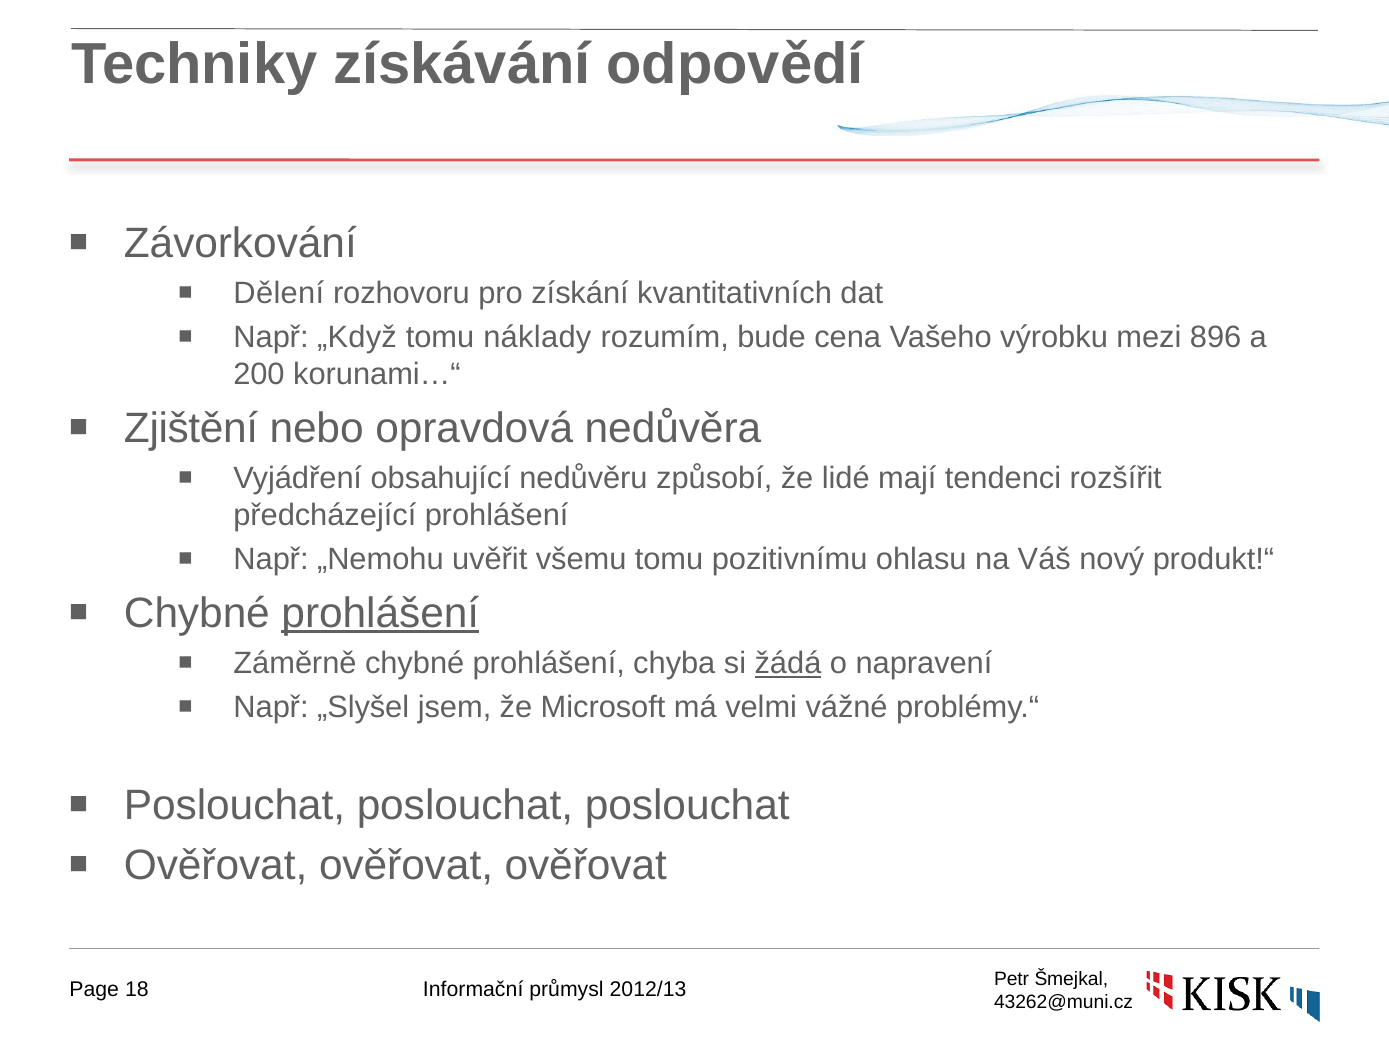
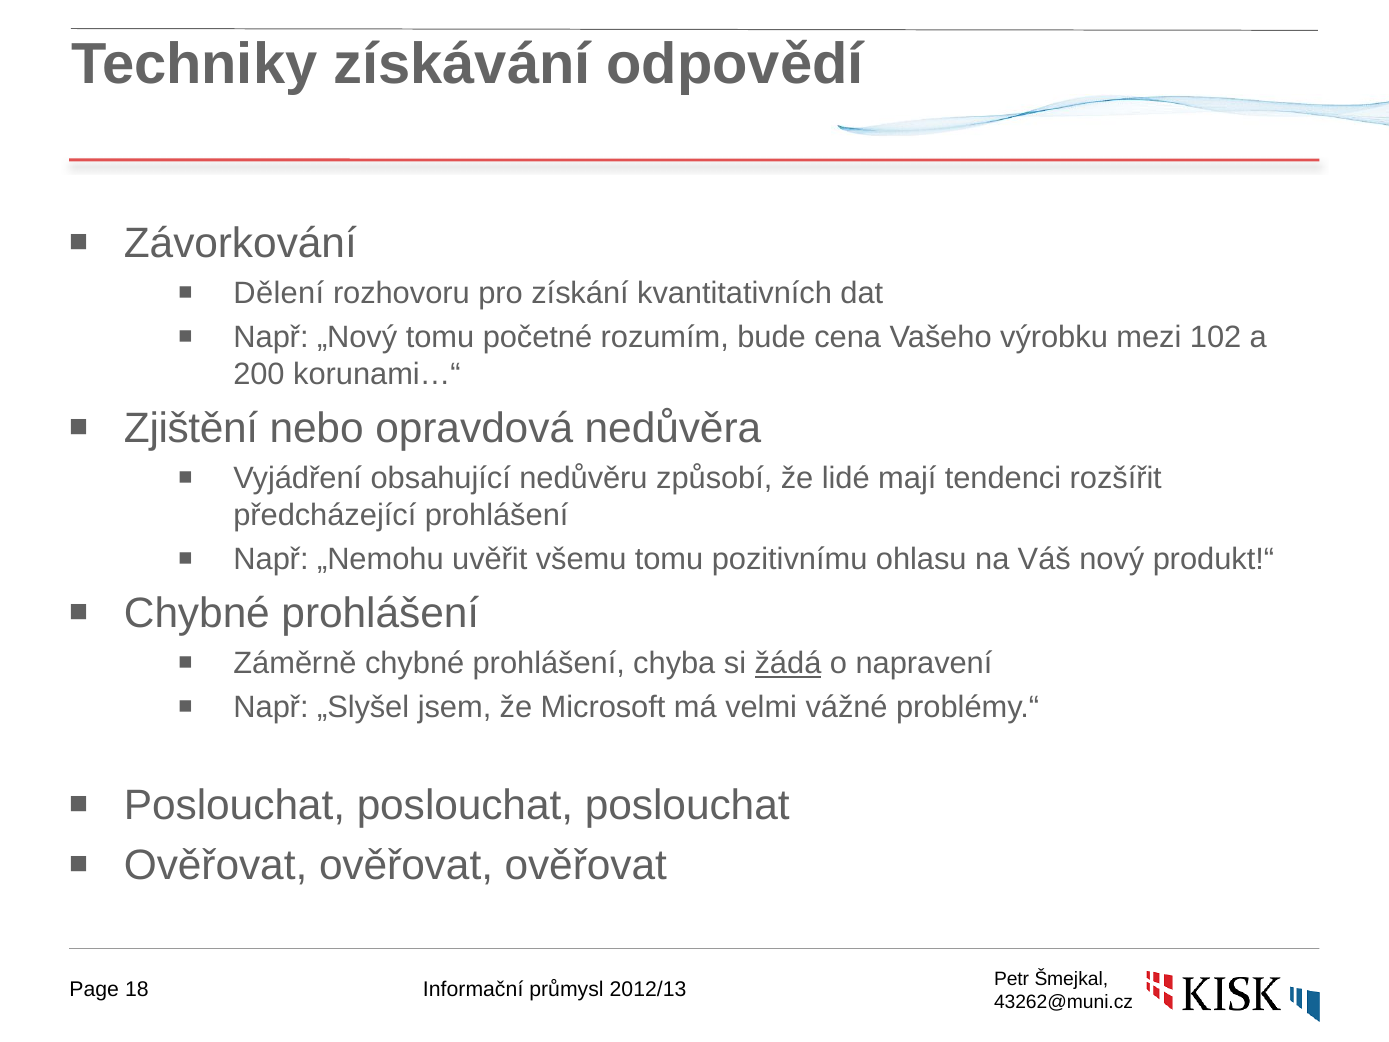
„Když: „Když -> „Nový (357, 337)
náklady: náklady -> početné (538, 337)
896: 896 -> 102 (1216, 337)
prohlášení underline: present -> none (380, 613)
